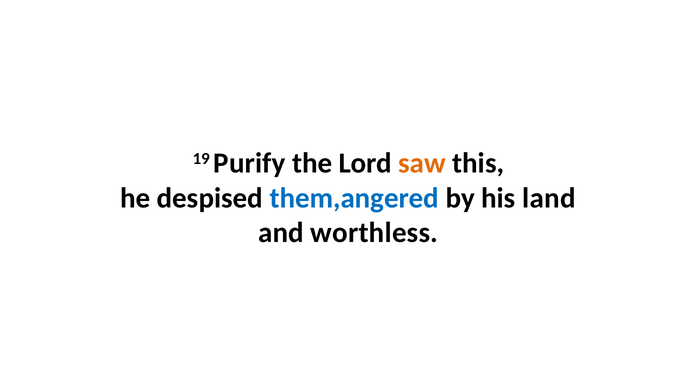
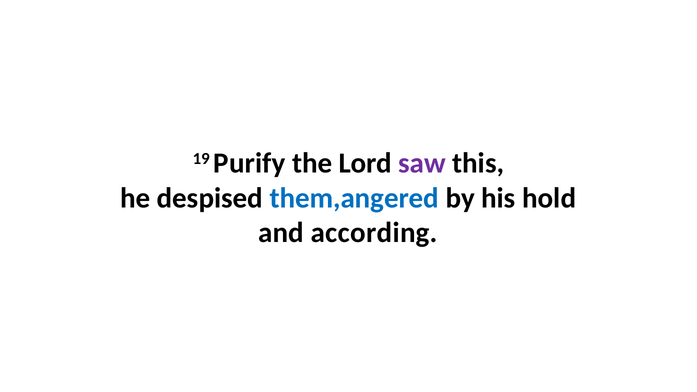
saw colour: orange -> purple (422, 163)
land: land -> hold (549, 198)
worthless: worthless -> according (374, 233)
